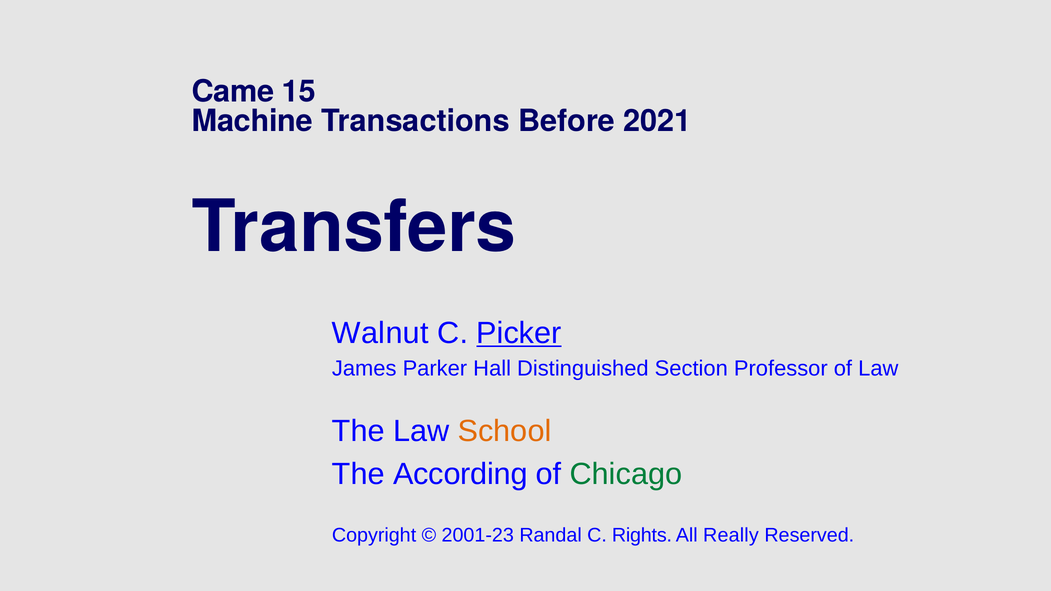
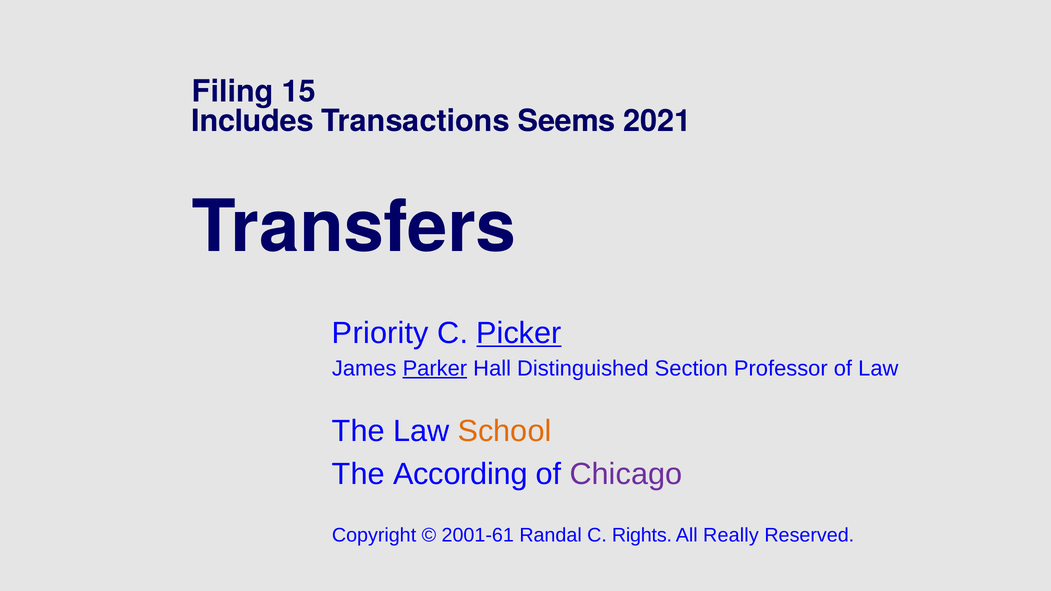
Came: Came -> Filing (233, 92)
Machine: Machine -> Includes (252, 121)
Before: Before -> Seems (567, 121)
Walnut: Walnut -> Priority (380, 333)
Parker underline: none -> present (435, 369)
Chicago colour: green -> purple (626, 474)
2001-23: 2001-23 -> 2001-61 (478, 535)
